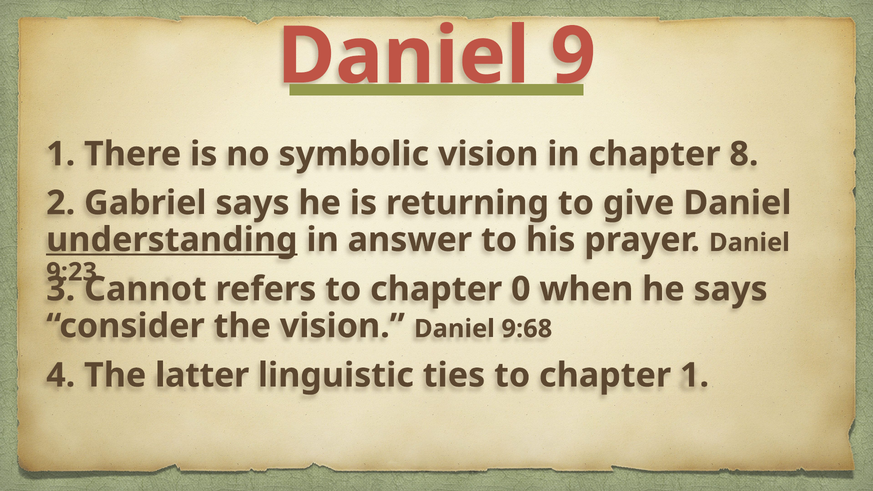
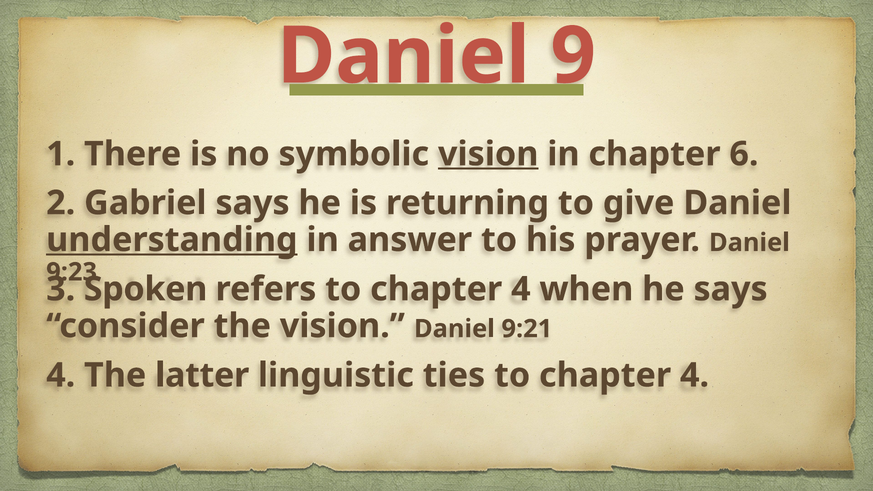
vision underline: none -> present (488, 154)
8: 8 -> 6 (744, 154)
Cannot: Cannot -> Spoken (146, 289)
refers to chapter 0: 0 -> 4 (521, 289)
9:68: 9:68 -> 9:21 (527, 329)
ties to chapter 1: 1 -> 4 (695, 375)
